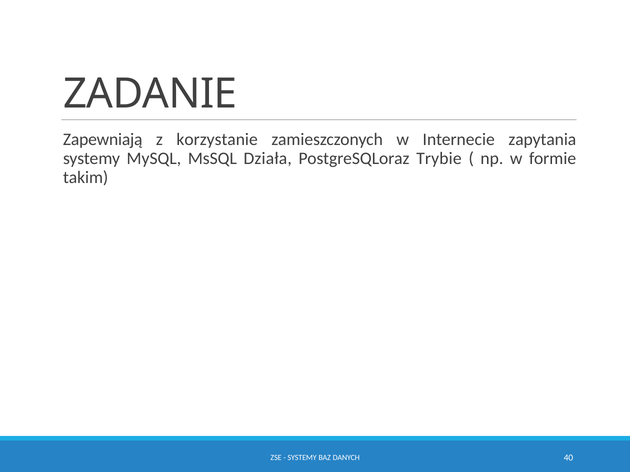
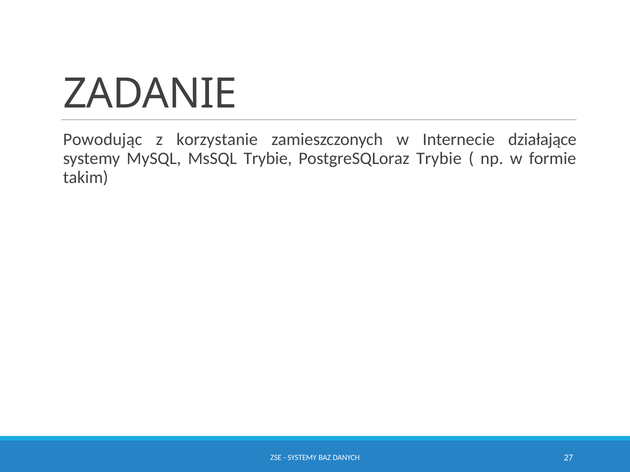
Zapewniają: Zapewniają -> Powodując (103, 140)
zapytania: zapytania -> działające (542, 140)
MsSQL Działa: Działa -> Trybie (268, 159)
40: 40 -> 27 (568, 458)
